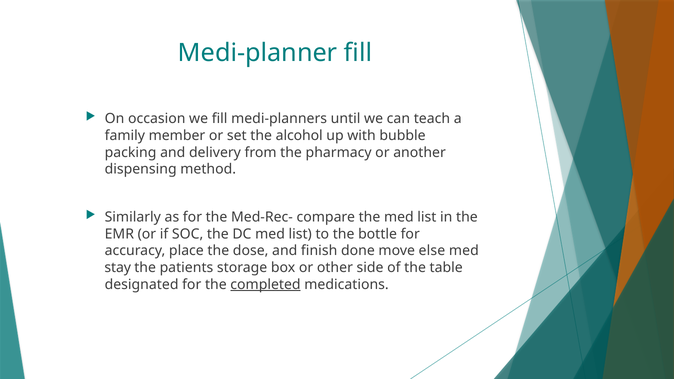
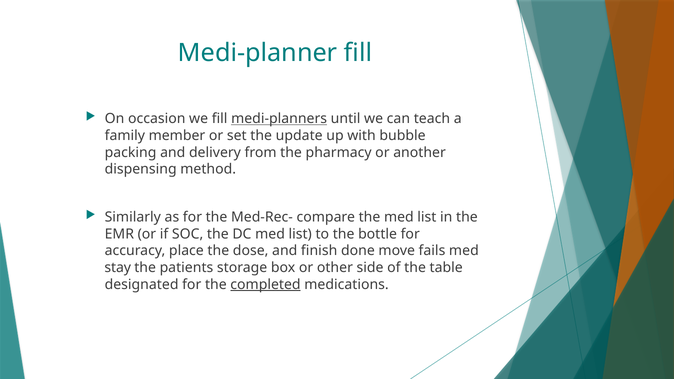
medi-planners underline: none -> present (279, 119)
alcohol: alcohol -> update (299, 136)
else: else -> fails (432, 251)
